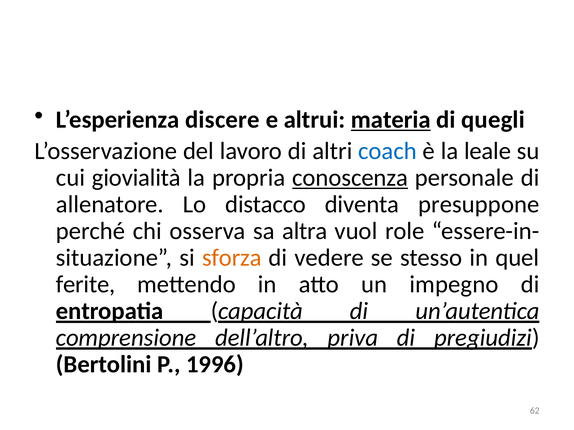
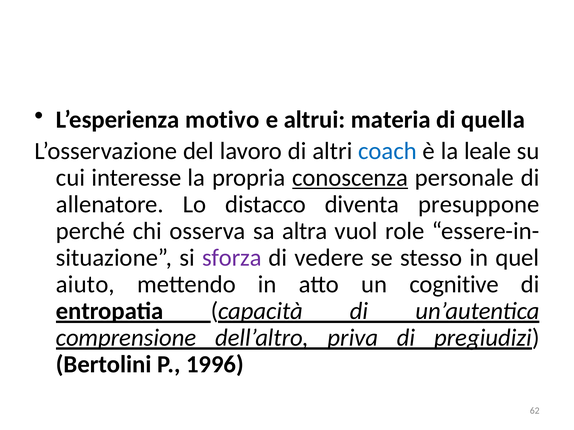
discere: discere -> motivo (222, 120)
materia underline: present -> none (391, 120)
quegli: quegli -> quella (493, 120)
giovialità: giovialità -> interesse (136, 178)
sforza colour: orange -> purple (232, 258)
ferite: ferite -> aiuto (85, 285)
impegno: impegno -> cognitive (454, 285)
